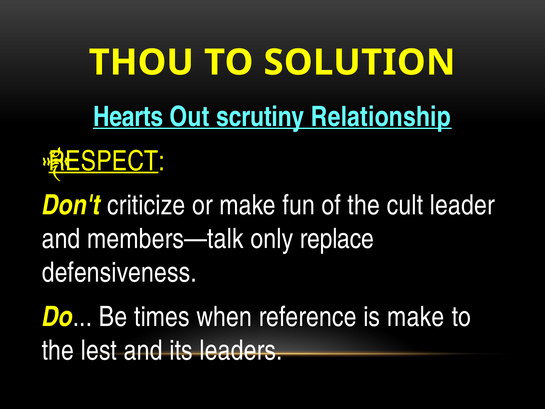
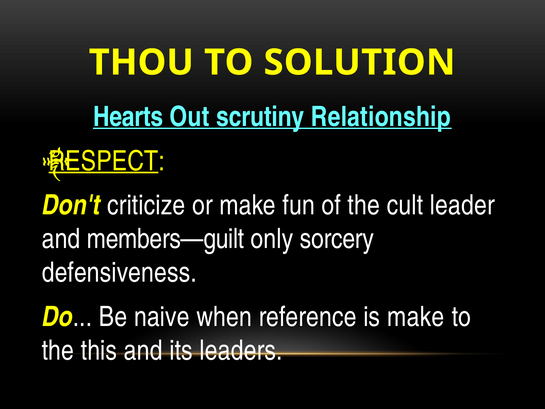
members—talk: members—talk -> members—guilt (166, 239)
replace: replace -> sorcery (337, 239)
times: times -> naive (162, 317)
lest: lest -> this (99, 350)
